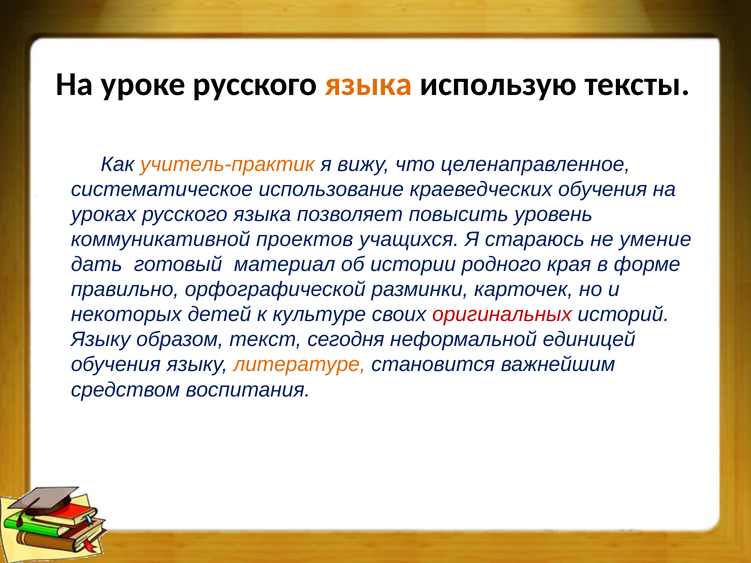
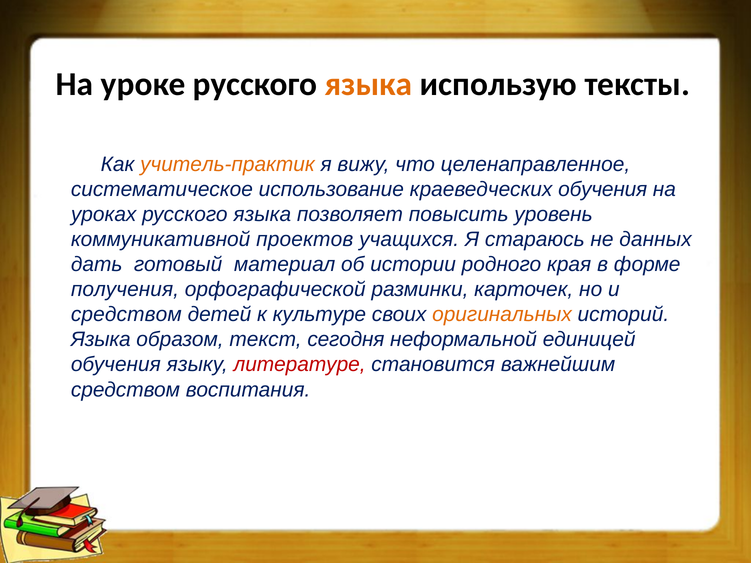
умение: умение -> данных (656, 240)
правильно: правильно -> получения (125, 290)
некоторых: некоторых -> средством (126, 315)
оригинальных colour: red -> orange (502, 315)
Языку: Языку -> Языка (101, 340)
литературе colour: orange -> red (300, 365)
